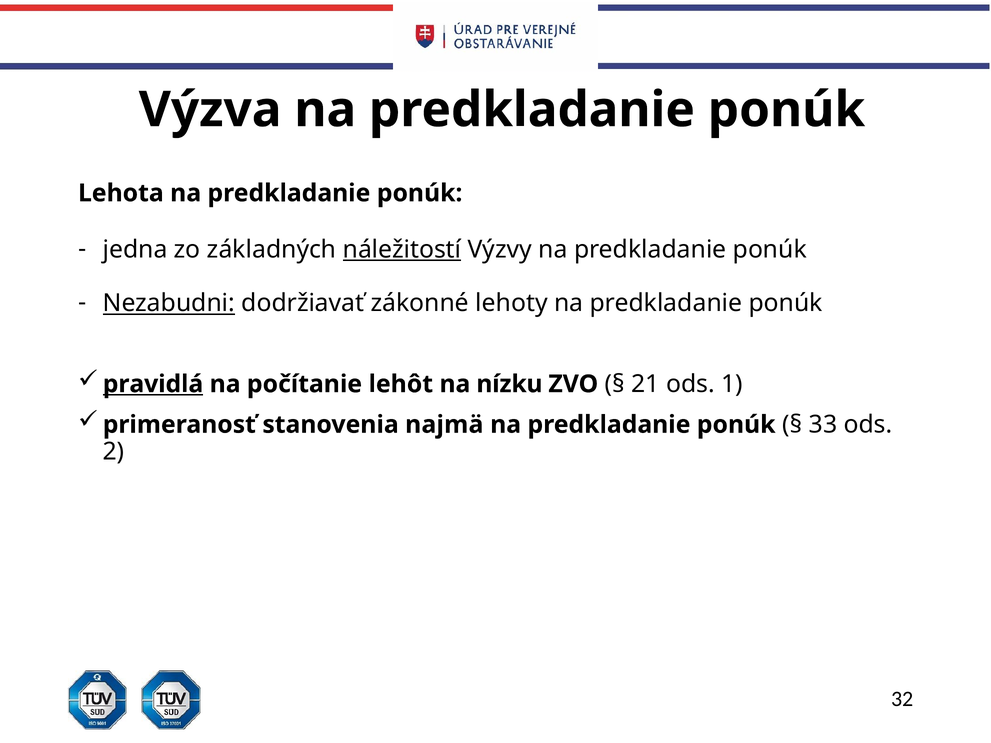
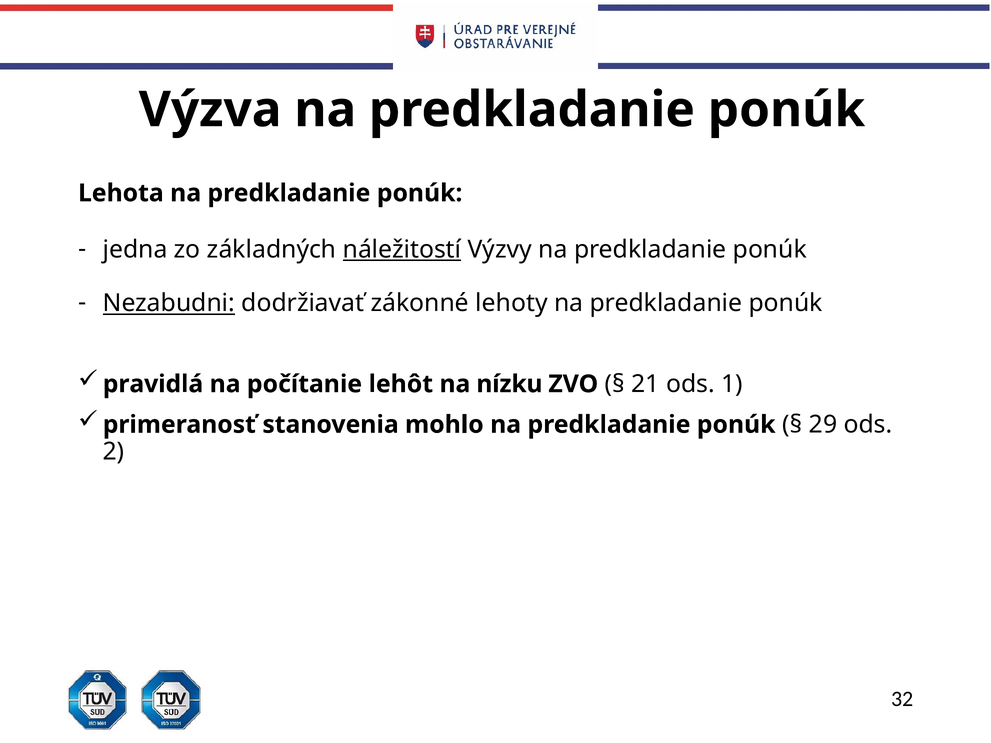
pravidlá underline: present -> none (153, 384)
najmä: najmä -> mohlo (444, 425)
33: 33 -> 29 (823, 425)
